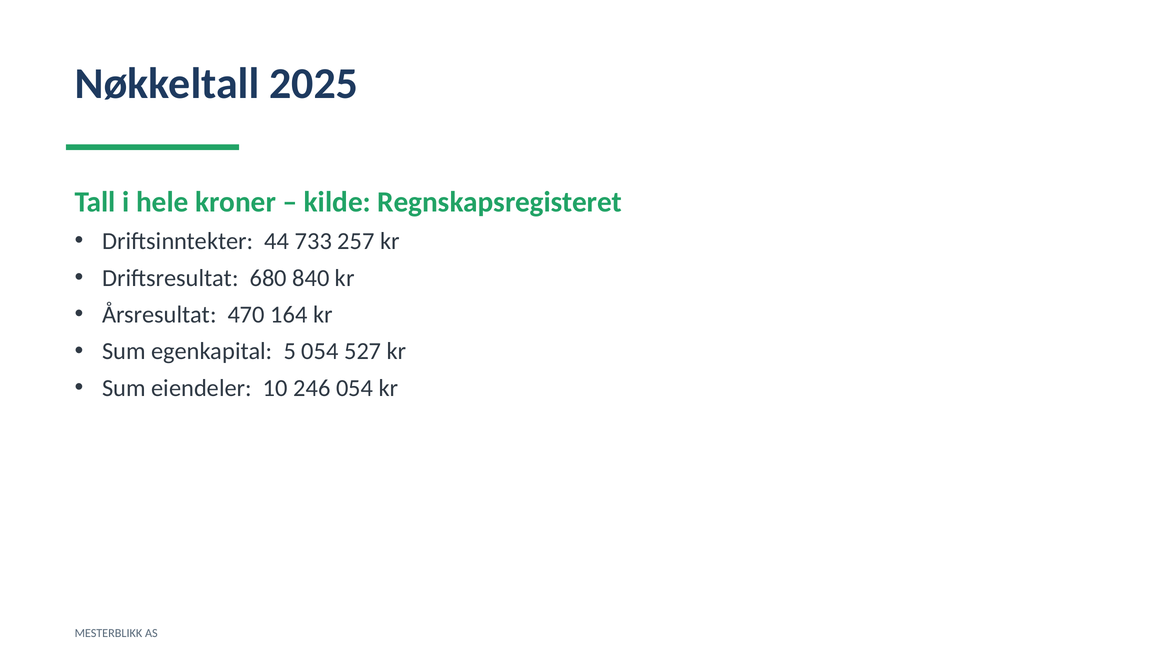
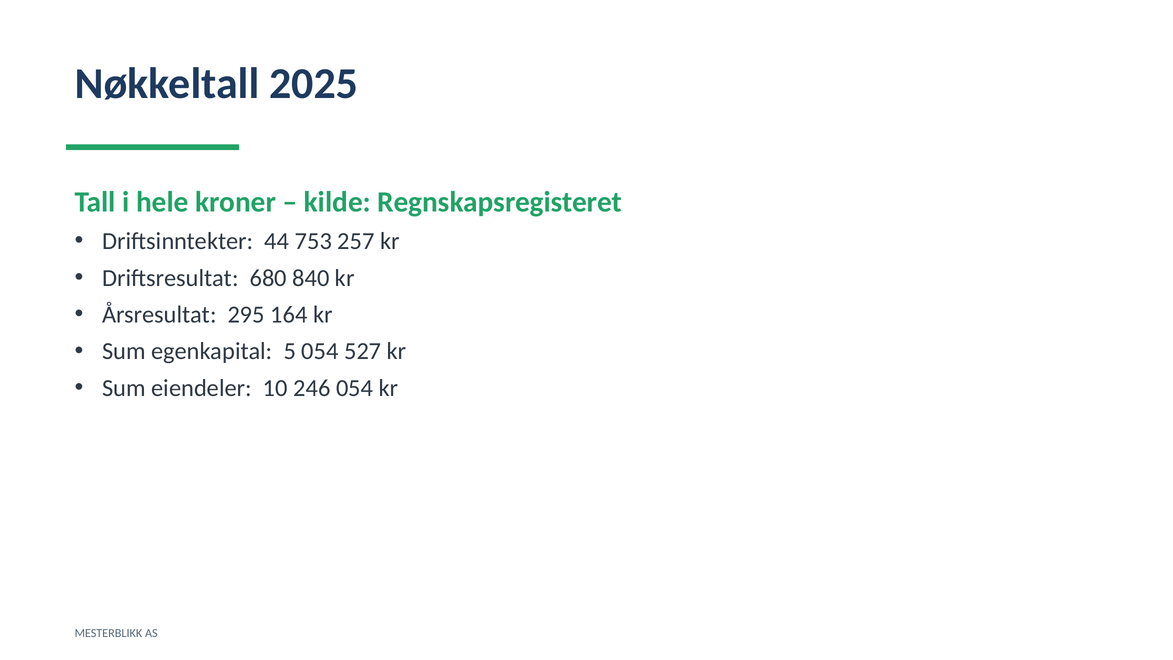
733: 733 -> 753 (313, 241)
470: 470 -> 295 (246, 315)
